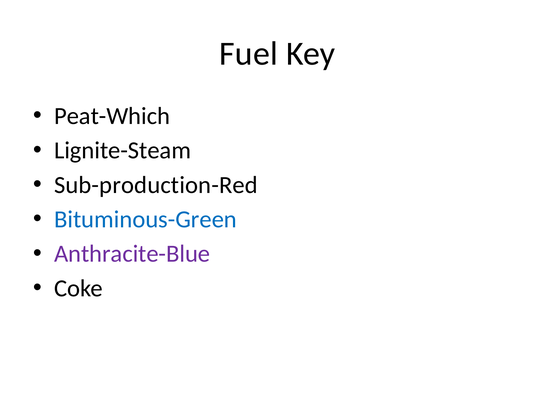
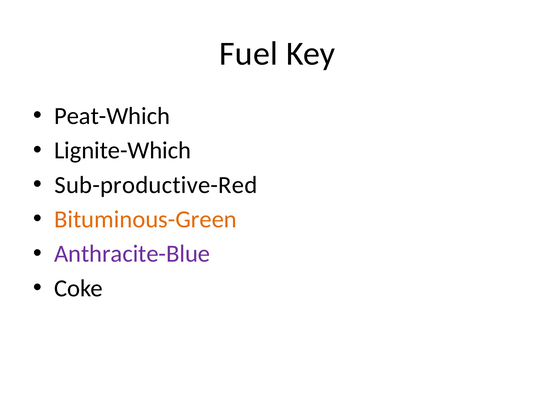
Lignite-Steam: Lignite-Steam -> Lignite-Which (123, 151)
Sub-production-Red: Sub-production-Red -> Sub-productive-Red (156, 185)
Bituminous-Green colour: blue -> orange (145, 220)
